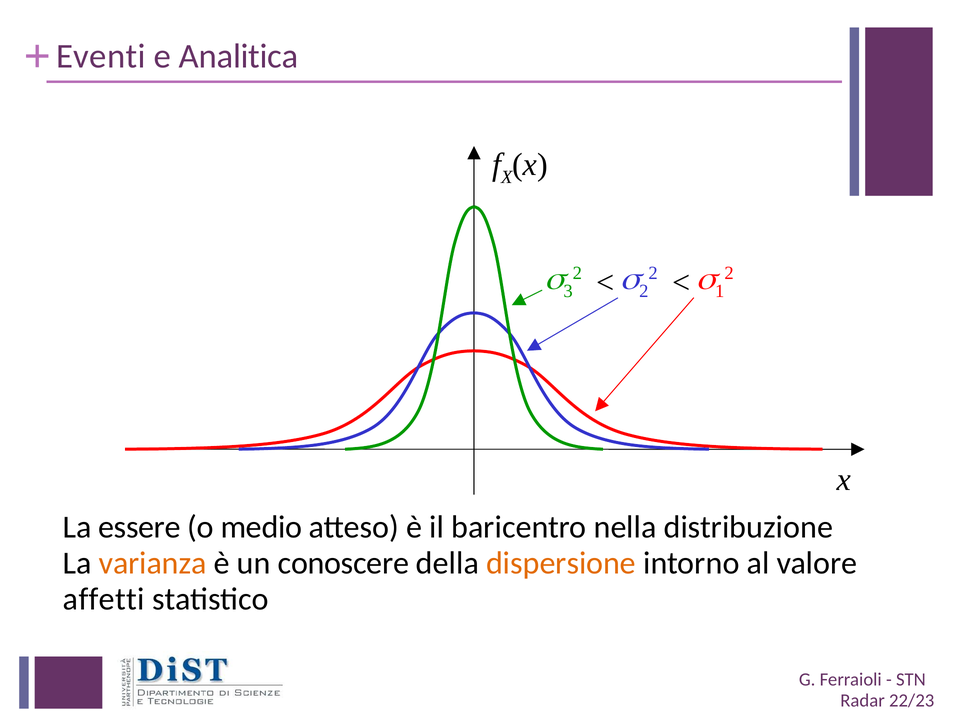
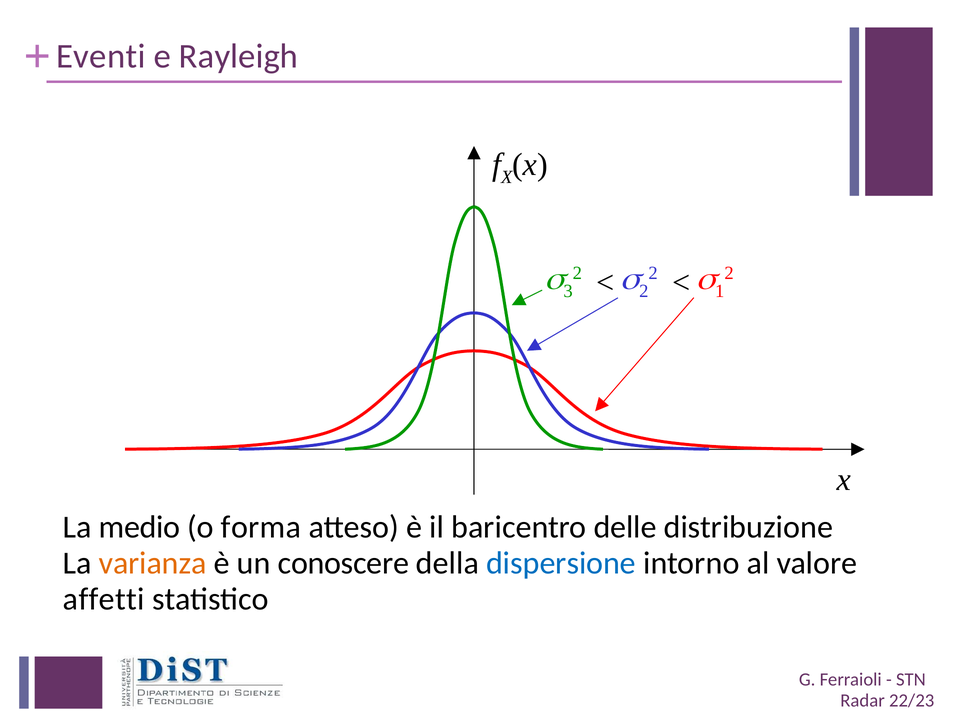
Analitica: Analitica -> Rayleigh (239, 56)
essere: essere -> medio (139, 528)
medio: medio -> forma (261, 528)
nella: nella -> delle (625, 528)
dispersione colour: orange -> blue (561, 563)
